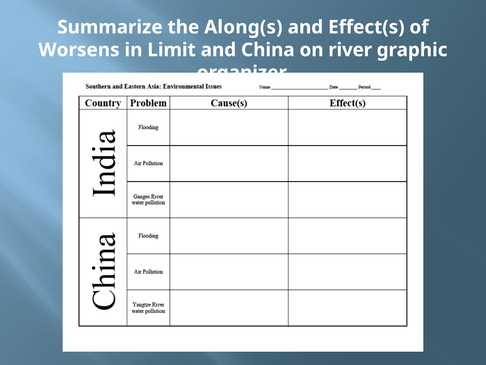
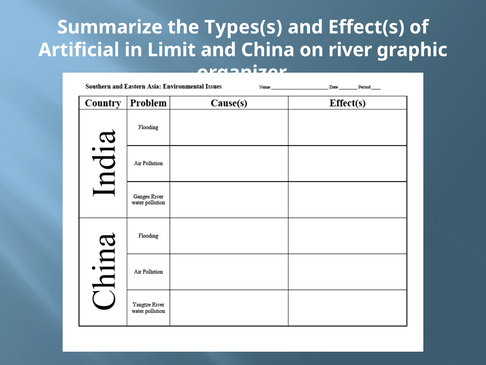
Along(s: Along(s -> Types(s (243, 27)
Worsens: Worsens -> Artificial (79, 50)
